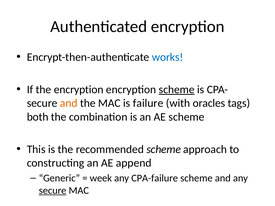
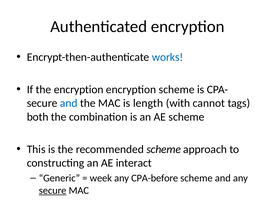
scheme underline: present -> none (177, 90)
and colour: orange -> blue (69, 103)
failure: failure -> length (148, 103)
oracles: oracles -> cannot (209, 103)
append: append -> interact (134, 163)
CPA-failure: CPA-failure -> CPA-before (155, 178)
